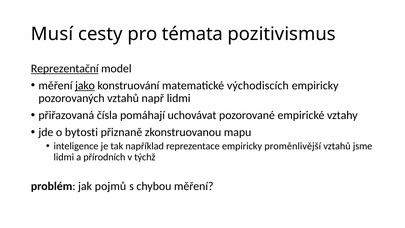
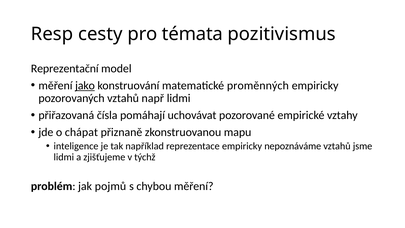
Musí: Musí -> Resp (52, 34)
Reprezentační underline: present -> none (65, 68)
východiscích: východiscích -> proměnných (258, 85)
bytosti: bytosti -> chápat (81, 132)
proměnlivější: proměnlivější -> nepoznáváme (293, 146)
přírodních: přírodních -> zjišťujeme (104, 157)
